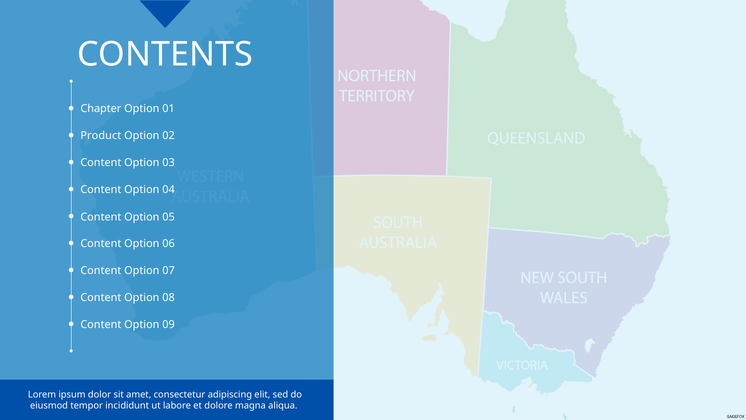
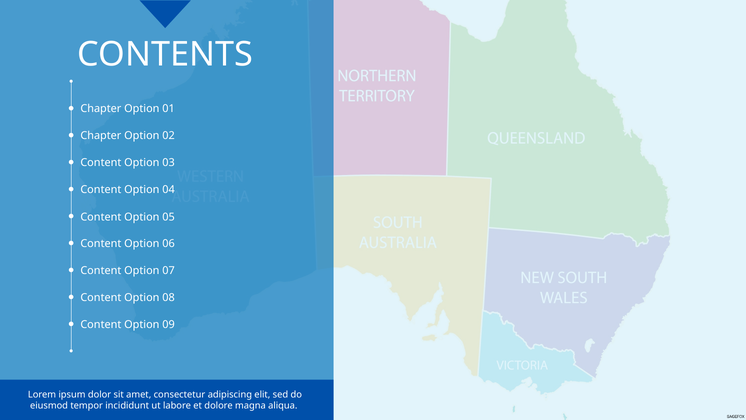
Product: Product -> Chapter (101, 136)
